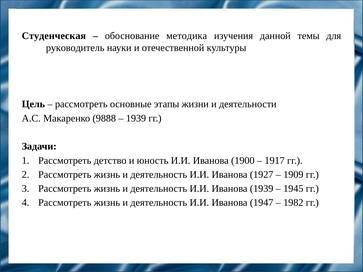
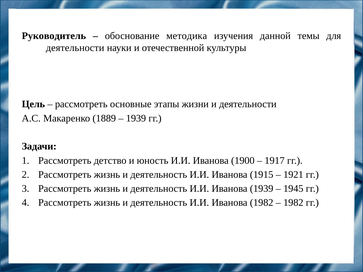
Студенческая: Студенческая -> Руководитель (54, 36)
руководитель: руководитель -> деятельности (75, 48)
9888: 9888 -> 1889 (104, 118)
1927: 1927 -> 1915 (262, 175)
1909: 1909 -> 1921 (293, 175)
Иванова 1947: 1947 -> 1982 (262, 203)
